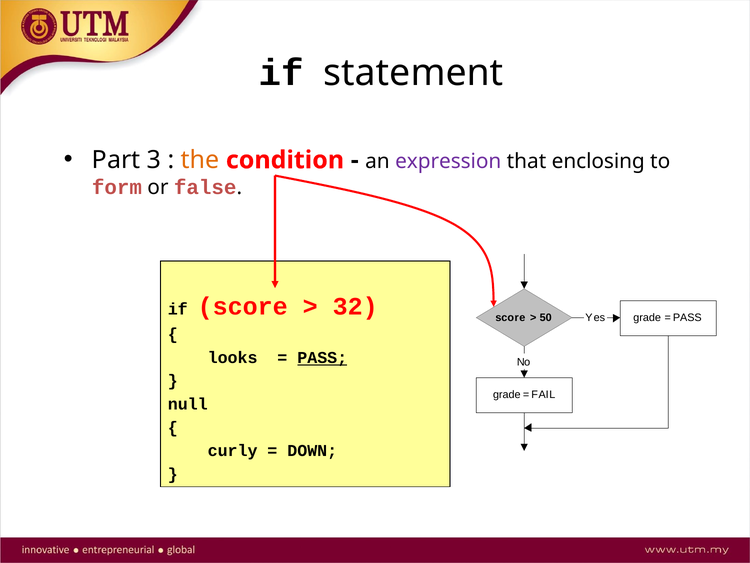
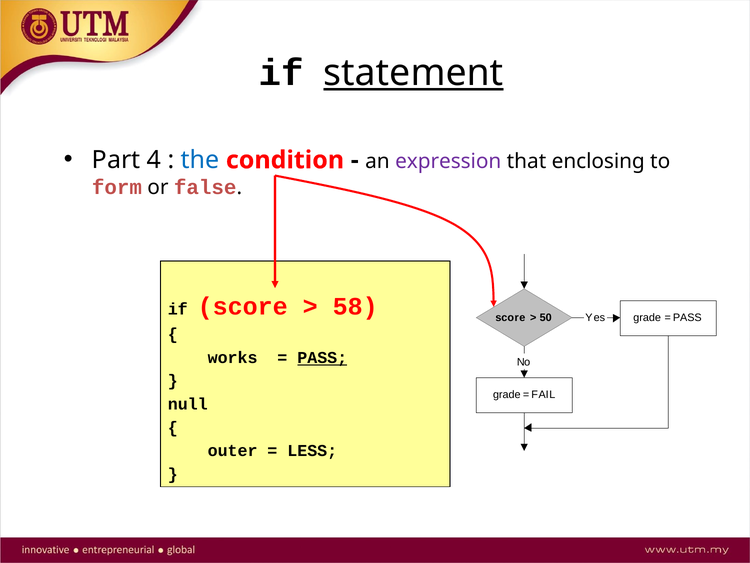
statement underline: none -> present (413, 73)
3: 3 -> 4 (154, 160)
the colour: orange -> blue (200, 160)
32: 32 -> 58 (355, 306)
looks: looks -> works (233, 357)
curly: curly -> outer (233, 451)
DOWN: DOWN -> LESS (312, 451)
